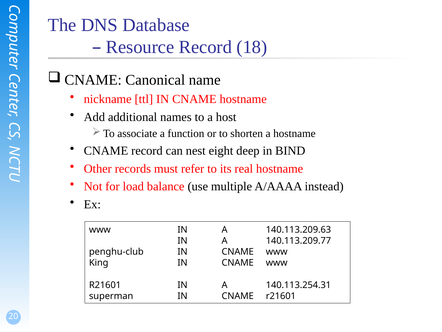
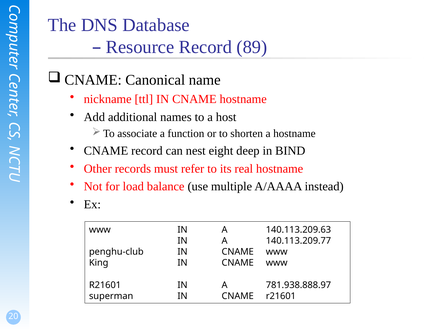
18: 18 -> 89 (252, 47)
140.113.254.31: 140.113.254.31 -> 781.938.888.97 (298, 285)
